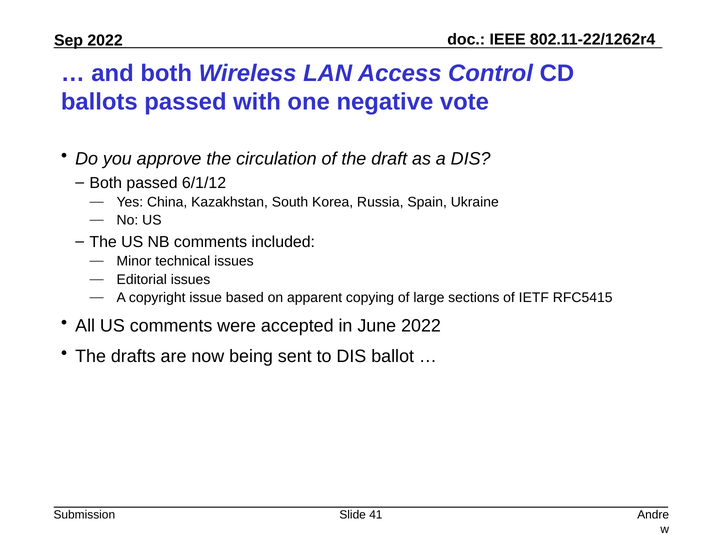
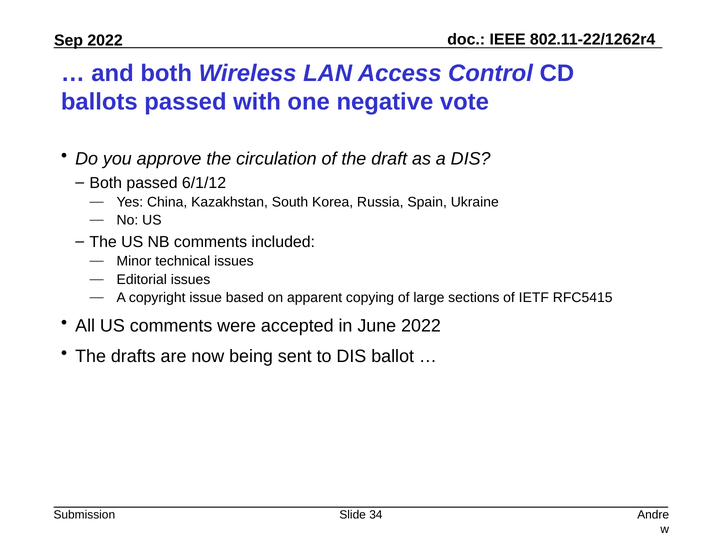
41: 41 -> 34 (376, 515)
